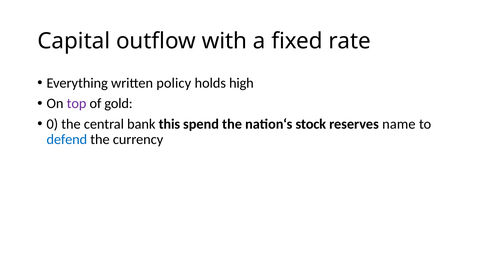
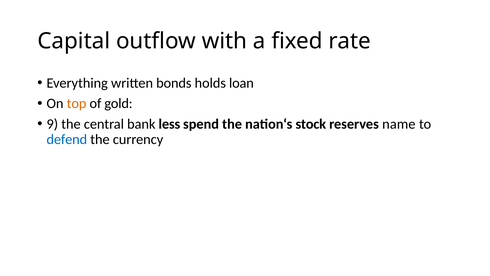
policy: policy -> bonds (174, 83)
high: high -> loan (241, 83)
top colour: purple -> orange (77, 103)
0: 0 -> 9 (52, 124)
this: this -> less (169, 124)
